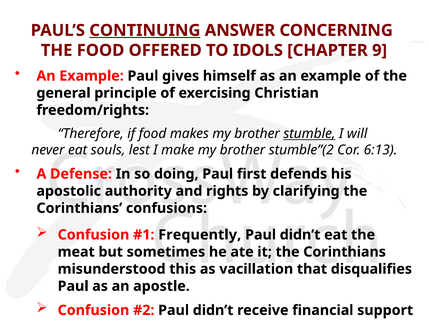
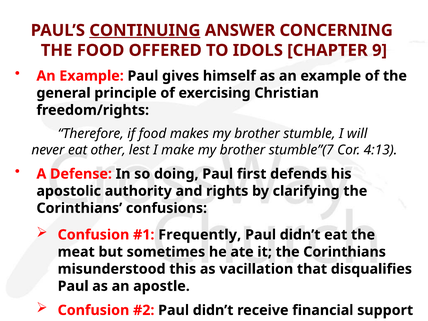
stumble underline: present -> none (309, 134)
souls: souls -> other (108, 150)
stumble”(2: stumble”(2 -> stumble”(7 (301, 150)
6:13: 6:13 -> 4:13 (381, 150)
